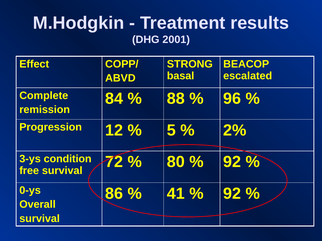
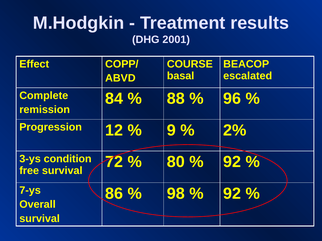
STRONG: STRONG -> COURSE (190, 64)
5: 5 -> 9 (171, 131)
0-ys: 0-ys -> 7-ys (30, 191)
41: 41 -> 98 (176, 194)
